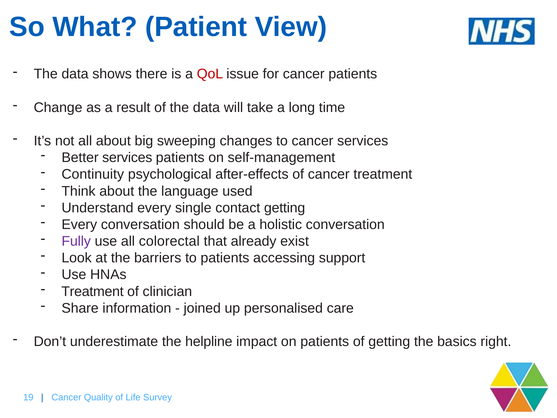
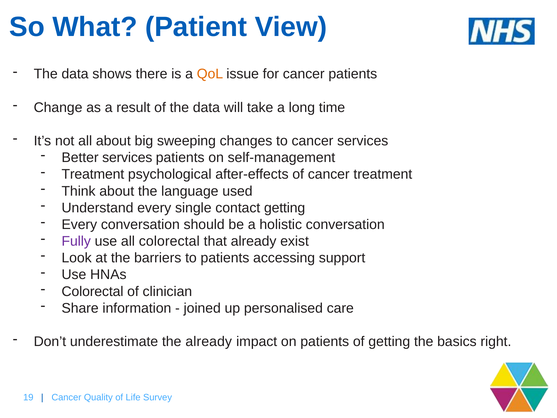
QoL colour: red -> orange (210, 74)
Continuity: Continuity -> Treatment (93, 174)
Treatment: Treatment -> Colorectal (93, 291)
the helpline: helpline -> already (209, 341)
